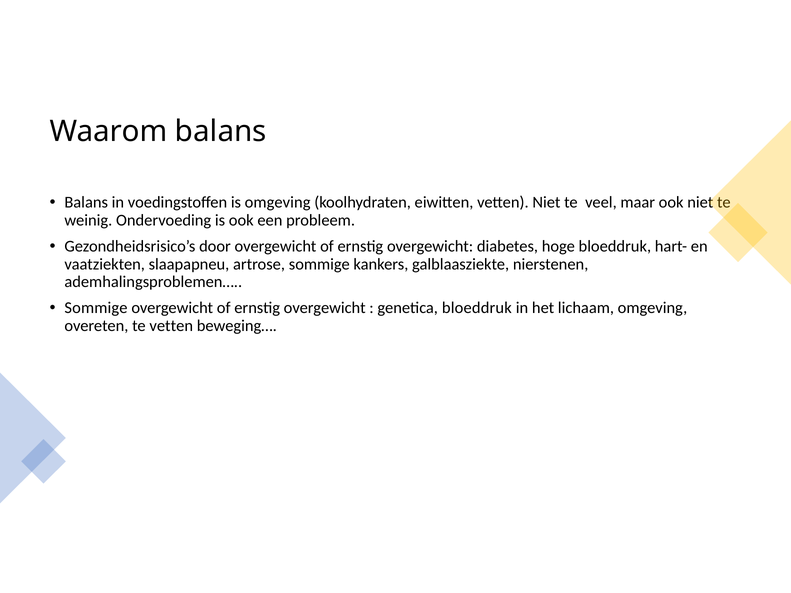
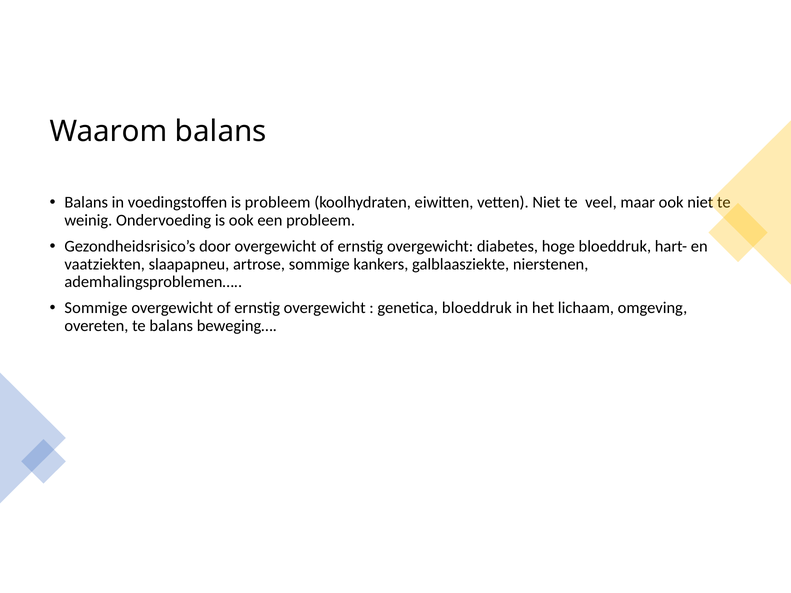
is omgeving: omgeving -> probleem (278, 203)
te vetten: vetten -> balans (171, 326)
